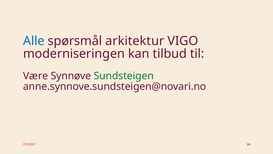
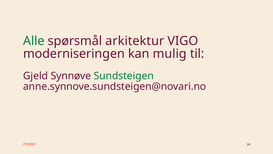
Alle colour: blue -> green (34, 41)
tilbud: tilbud -> mulig (170, 54)
Være: Være -> Gjeld (36, 76)
